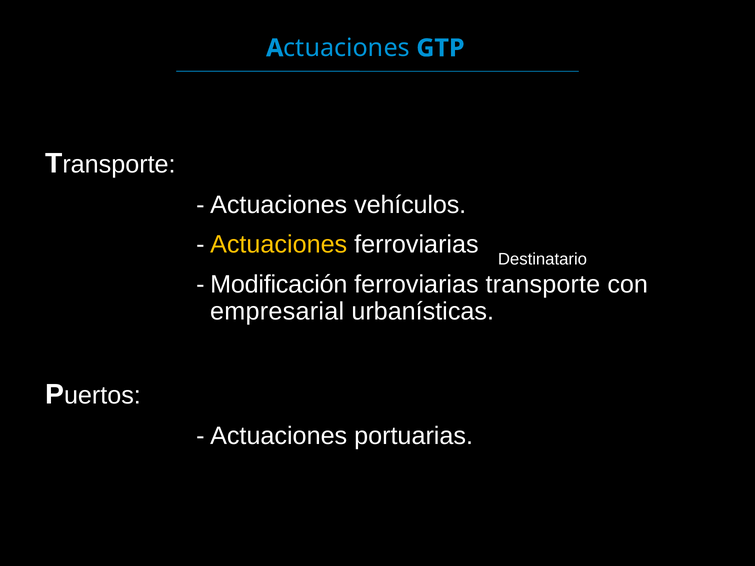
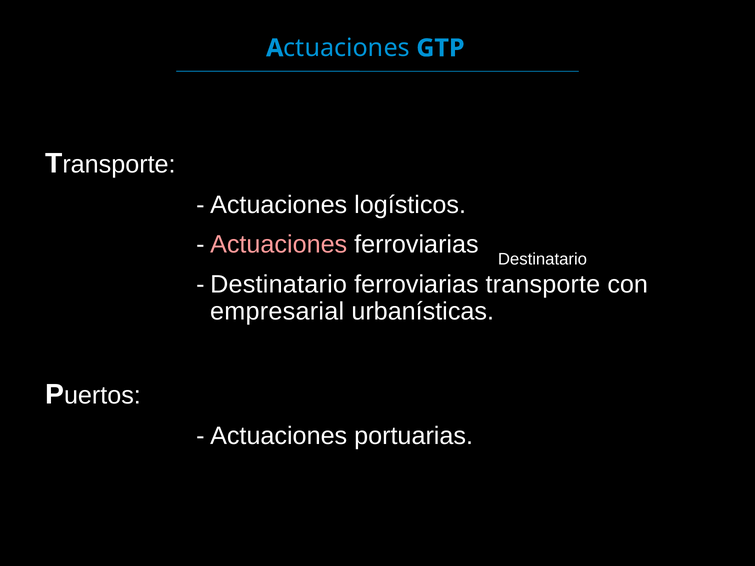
vehículos: vehículos -> logísticos (410, 205)
Actuaciones colour: yellow -> pink (279, 245)
Modificación: Modificación -> Destinatario (279, 285)
